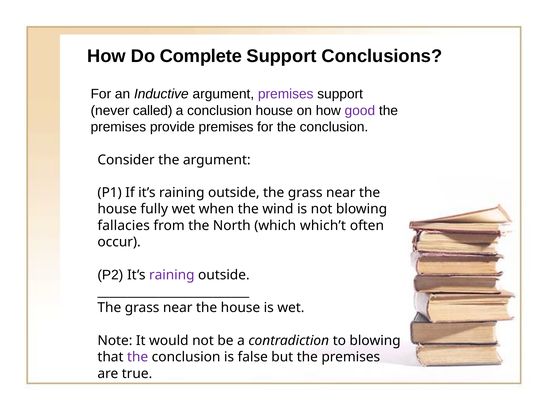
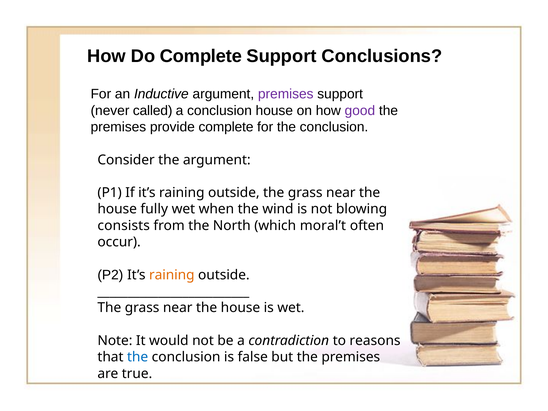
provide premises: premises -> complete (226, 127)
fallacies: fallacies -> consists (124, 226)
which’t: which’t -> moral’t (323, 226)
raining colour: purple -> orange (172, 275)
to blowing: blowing -> reasons (375, 341)
the colour: purple -> blue (138, 357)
